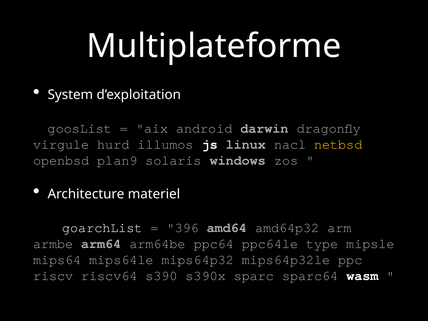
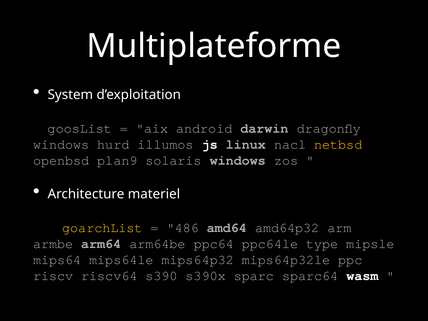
virgule: virgule -> windows (61, 144)
goarchList colour: white -> yellow (102, 228)
396: 396 -> 486 (183, 228)
